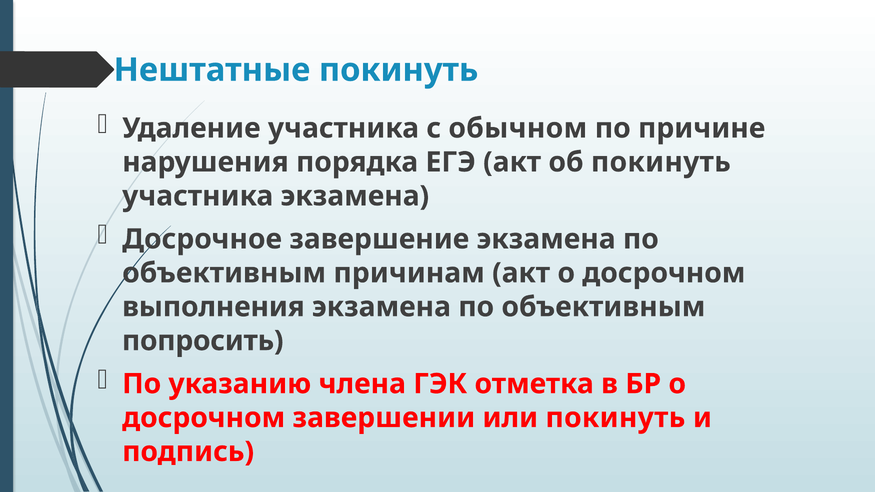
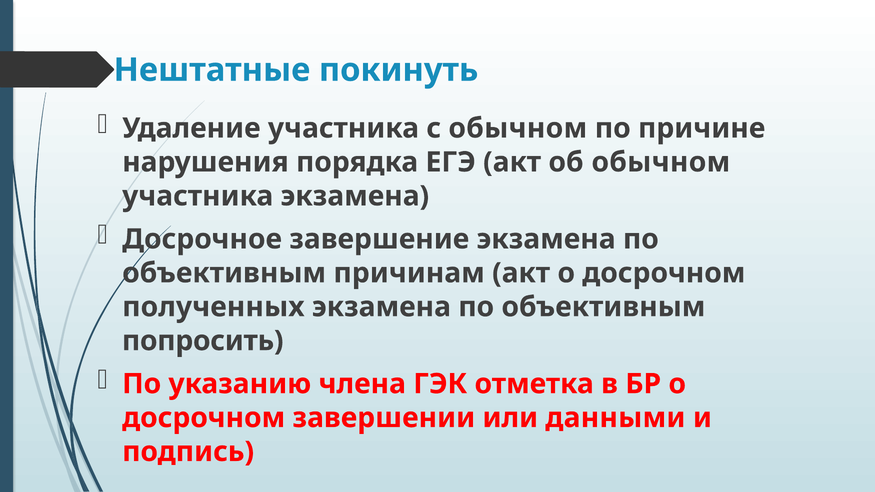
об покинуть: покинуть -> обычном (661, 162)
выполнения: выполнения -> полученных (213, 307)
или покинуть: покинуть -> данными (615, 418)
